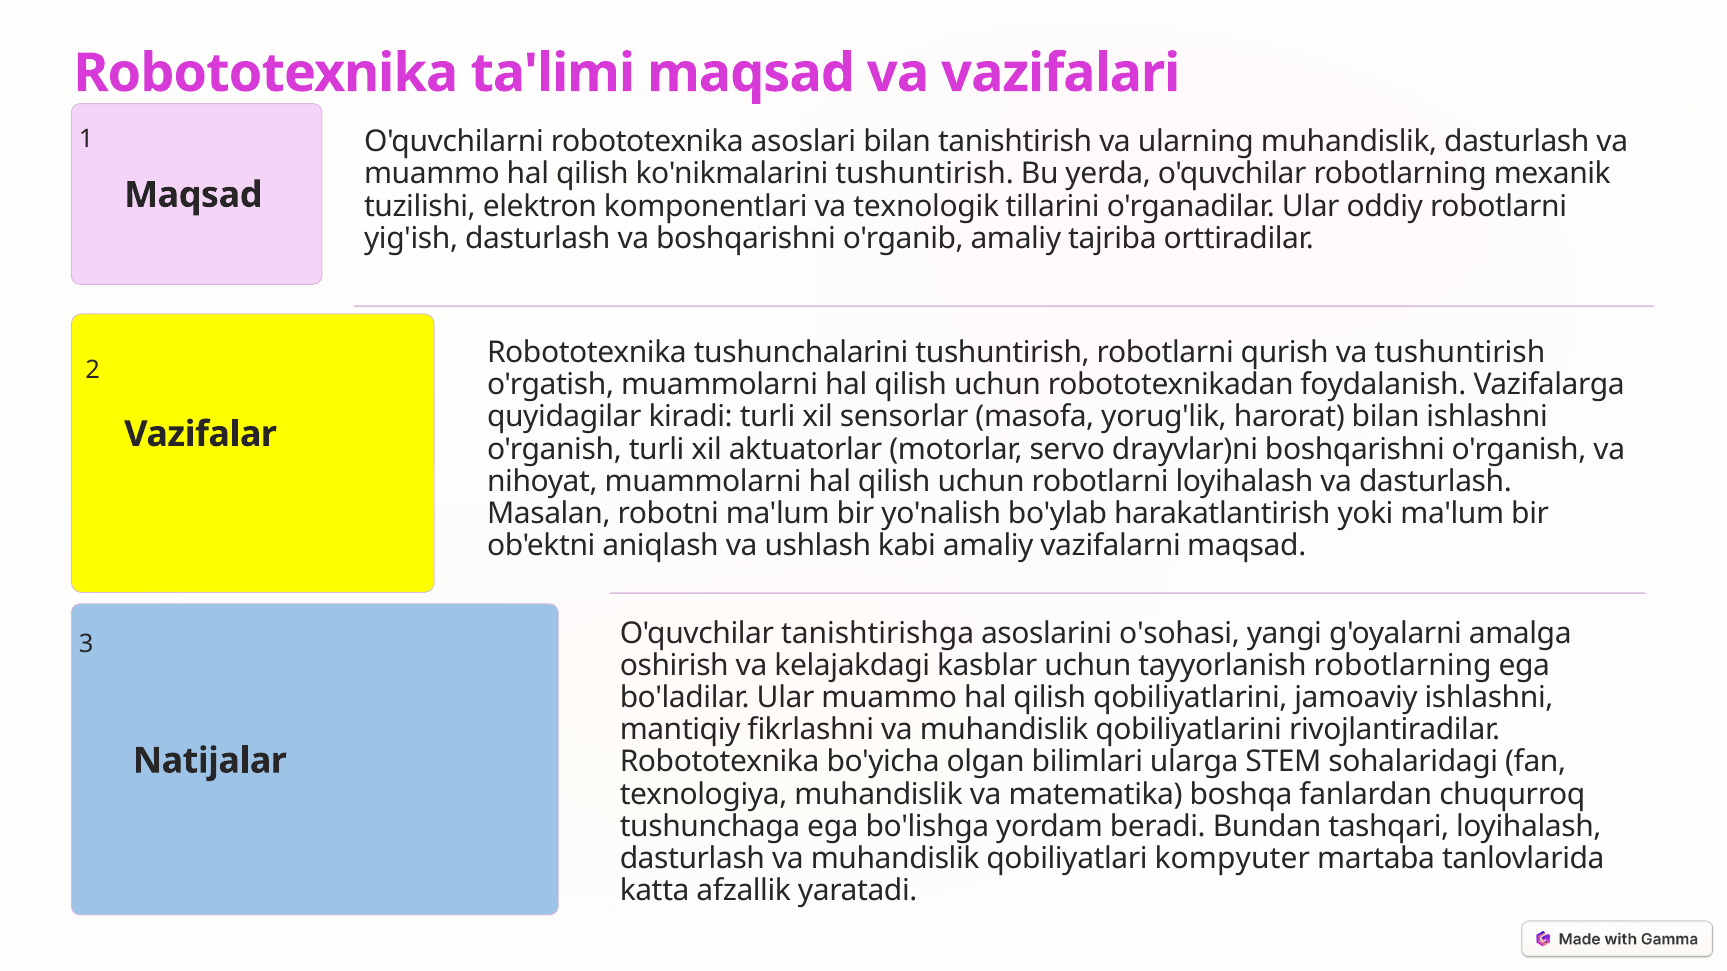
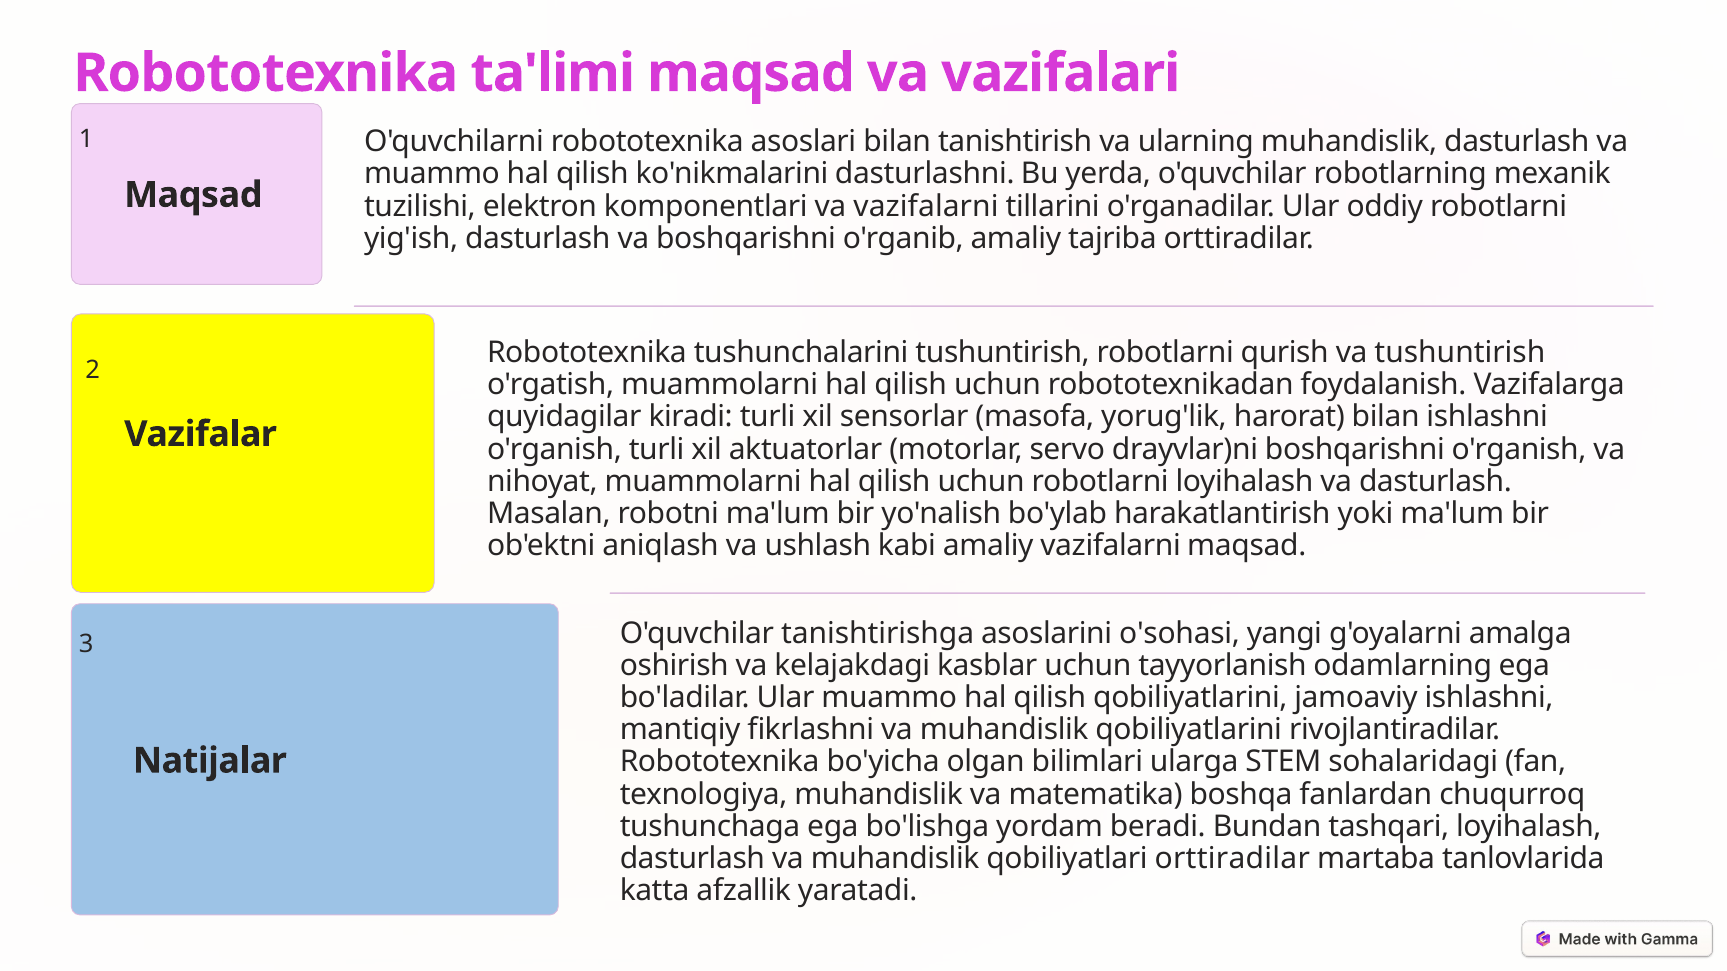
ko'nikmalarini tushuntirish: tushuntirish -> dasturlashni (925, 174)
va texnologik: texnologik -> vazifalarni (926, 206)
tayyorlanish robotlarning: robotlarning -> odamlarning (1403, 666)
qobiliyatlari kompyuter: kompyuter -> orttiradilar (1232, 859)
